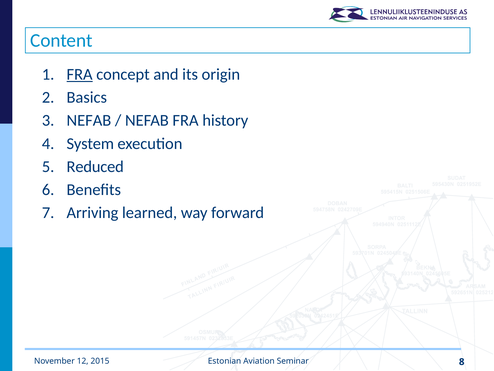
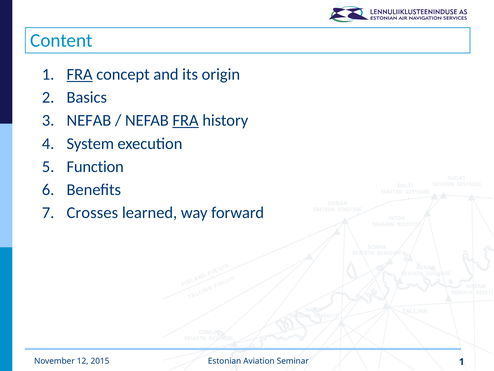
FRA underline: none -> present (186, 120)
Reduced: Reduced -> Function (95, 166)
Arriving: Arriving -> Crosses (92, 213)
2015 8: 8 -> 1 (462, 361)
